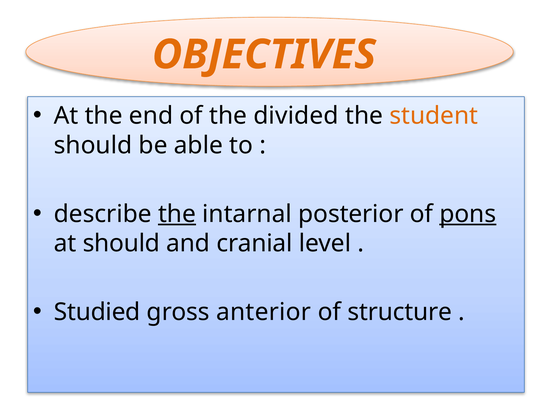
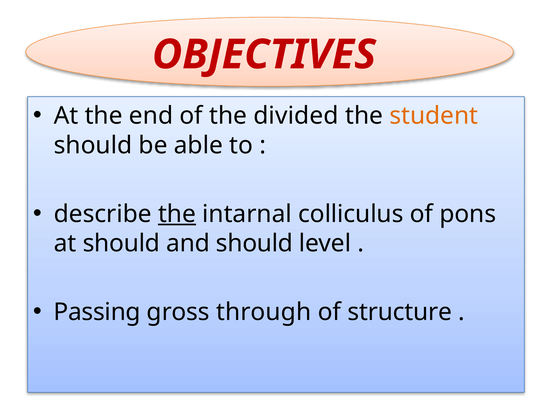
OBJECTIVES colour: orange -> red (264, 55)
posterior: posterior -> colliculus (351, 214)
pons underline: present -> none (468, 214)
and cranial: cranial -> should (254, 243)
Studied: Studied -> Passing (97, 312)
anterior: anterior -> through (264, 312)
